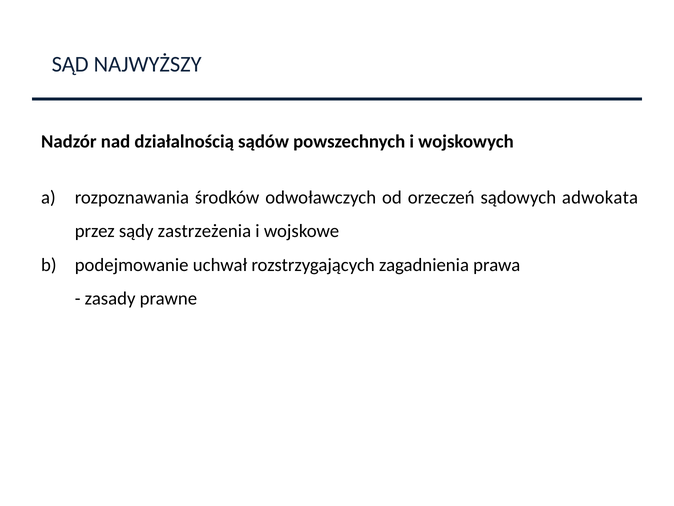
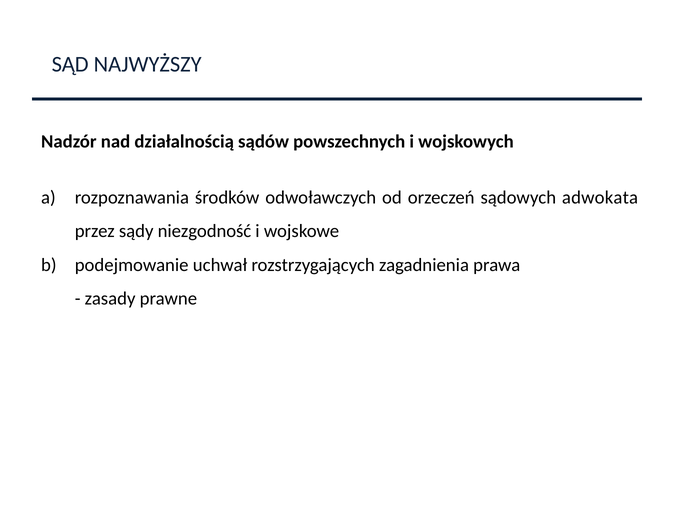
zastrzeżenia: zastrzeżenia -> niezgodność (204, 231)
